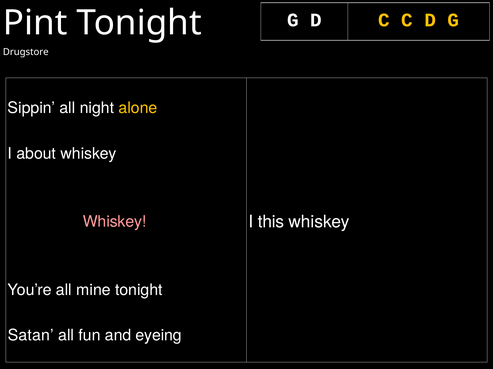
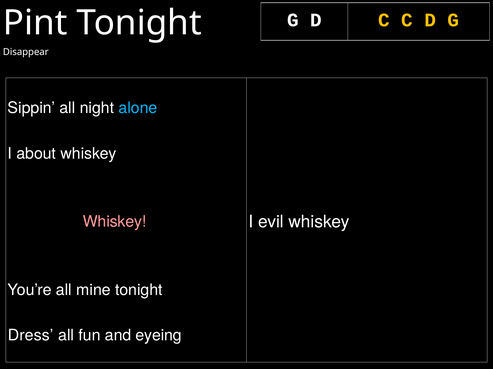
Drugstore: Drugstore -> Disappear (26, 52)
alone colour: yellow -> light blue (138, 108)
this: this -> evil (271, 222)
Satan: Satan -> Dress (31, 336)
